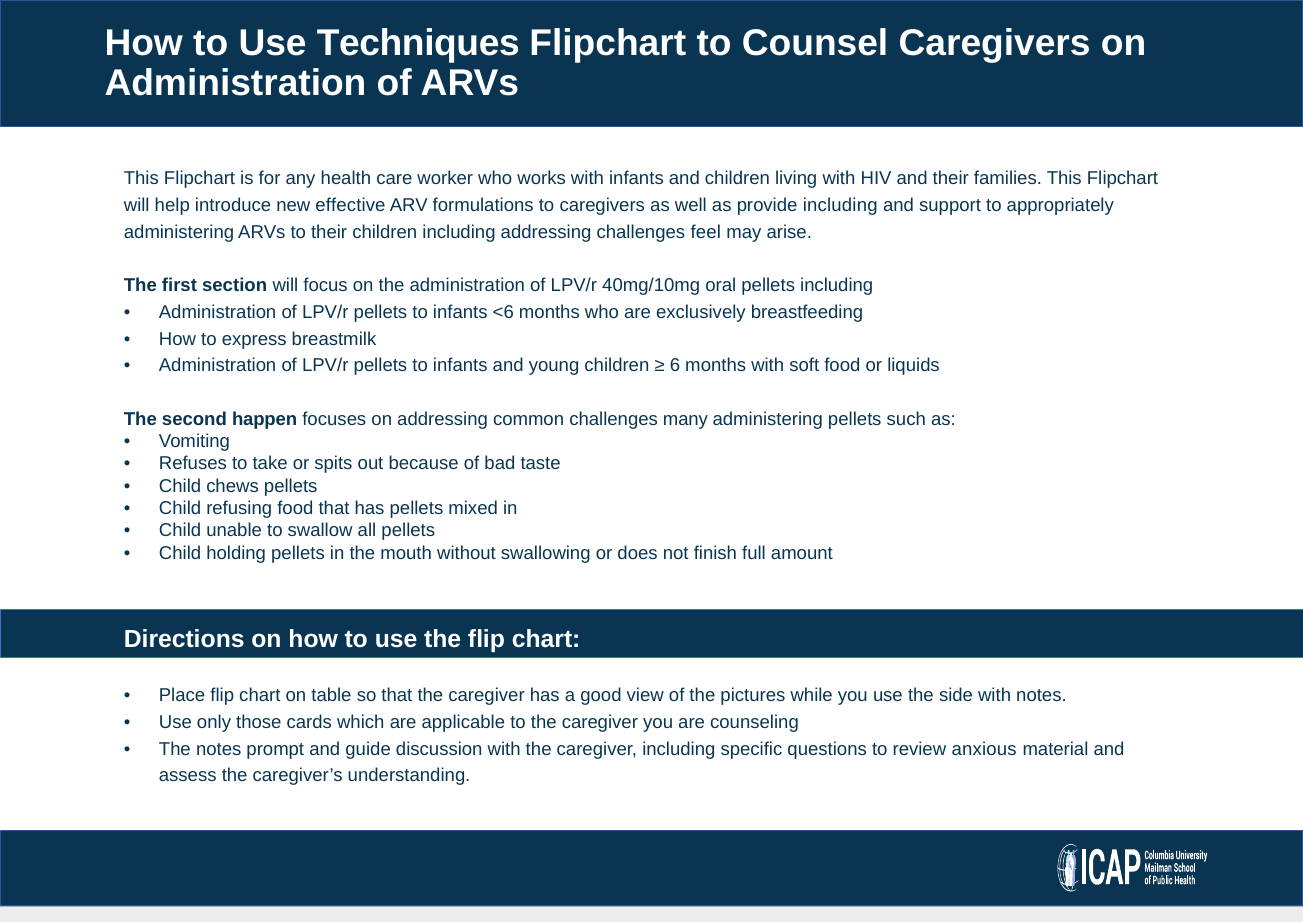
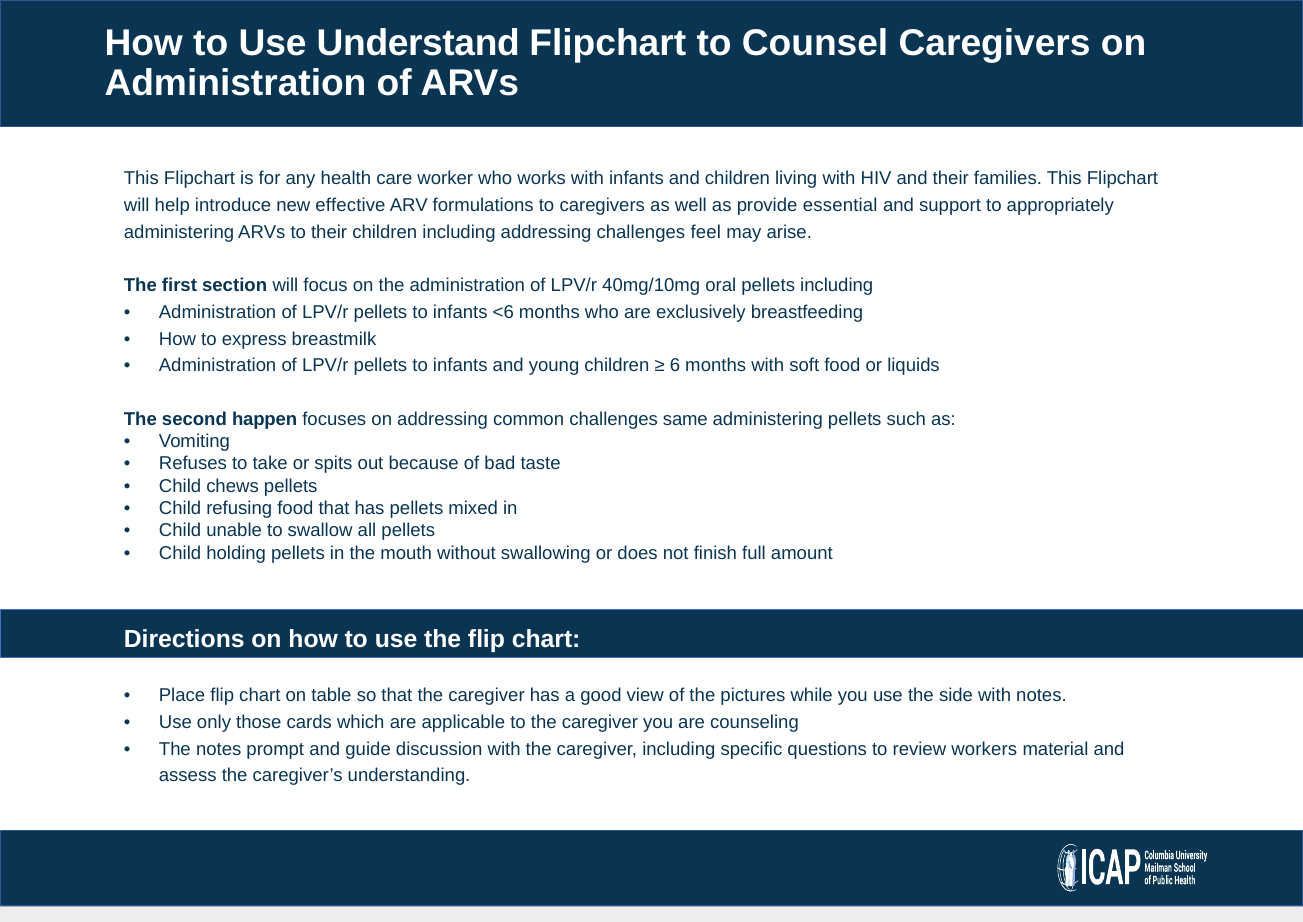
Techniques: Techniques -> Understand (418, 43)
provide including: including -> essential (840, 205)
many: many -> same (685, 419)
anxious: anxious -> workers (984, 749)
